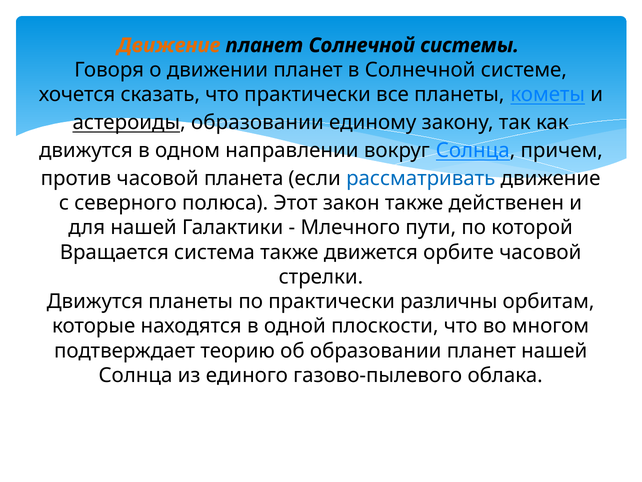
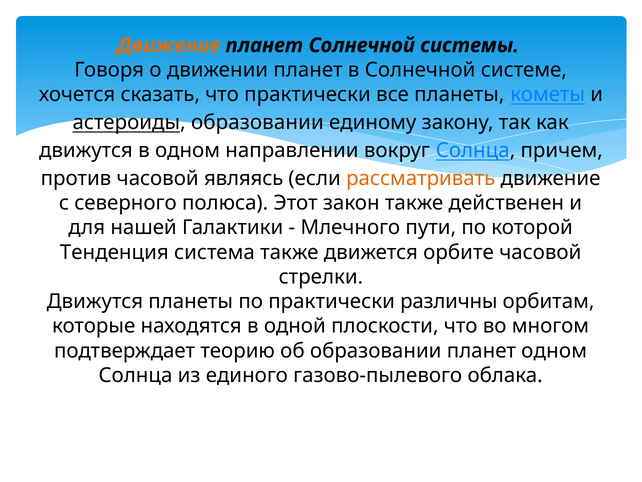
планета: планета -> являясь (244, 178)
рассматривать colour: blue -> orange (421, 178)
Вращается: Вращается -> Тенденция (114, 252)
планет нашей: нашей -> одном (554, 350)
